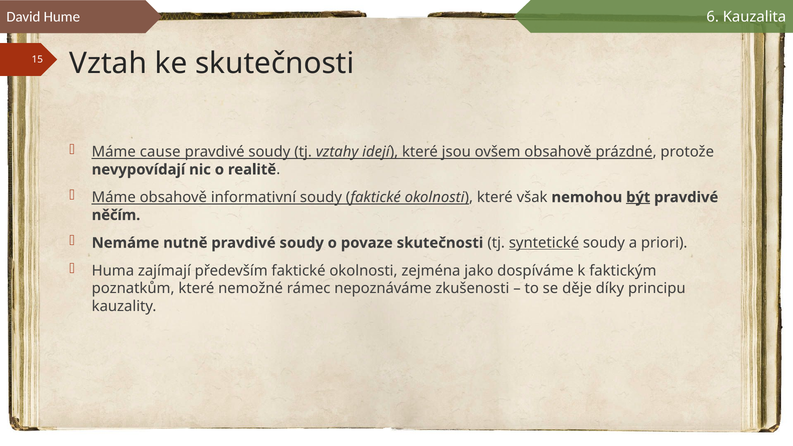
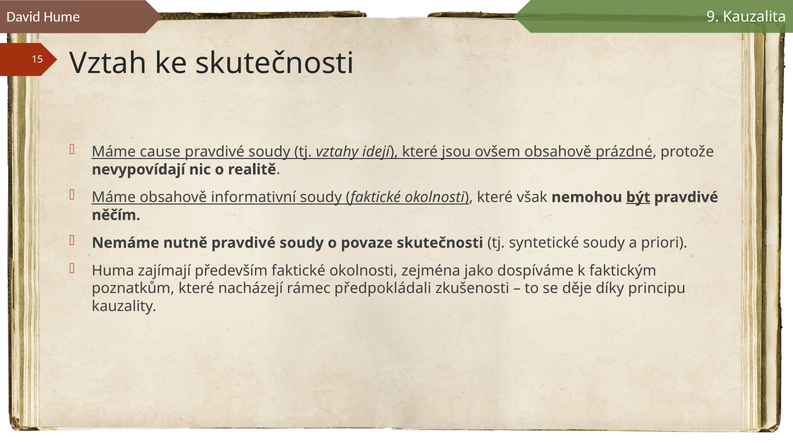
6: 6 -> 9 (713, 17)
syntetické underline: present -> none (544, 243)
nemožné: nemožné -> nacházejí (251, 288)
nepoznáváme: nepoznáváme -> předpokládali (383, 288)
